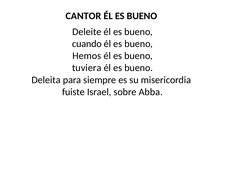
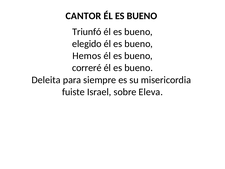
Deleite: Deleite -> Triunfó (87, 32)
cuando: cuando -> elegido (87, 44)
tuviera: tuviera -> correré (87, 68)
Abba: Abba -> Eleva (151, 92)
